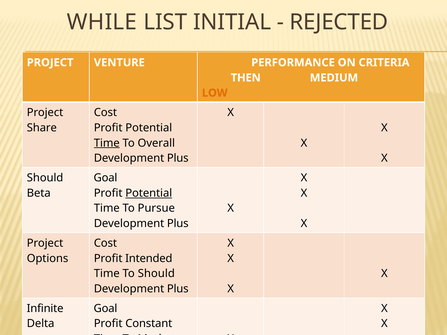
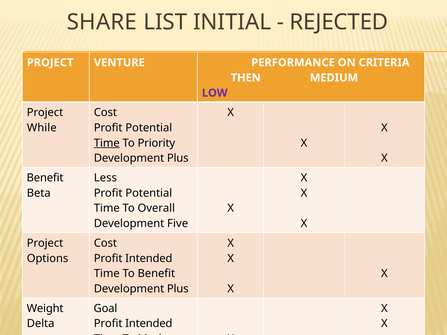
WHILE: WHILE -> SHARE (102, 22)
LOW colour: orange -> purple (215, 93)
Share: Share -> While (42, 128)
Overall: Overall -> Priority (156, 143)
Should: Should -> Benefit (45, 178)
Goal: Goal -> Less (105, 178)
Potential underline: present -> none (149, 193)
Pursue: Pursue -> Overall (156, 208)
Plus: Plus -> Five (178, 224)
To Should: Should -> Benefit (156, 274)
Infinite: Infinite -> Weight (45, 309)
Constant: Constant -> Intended (149, 324)
